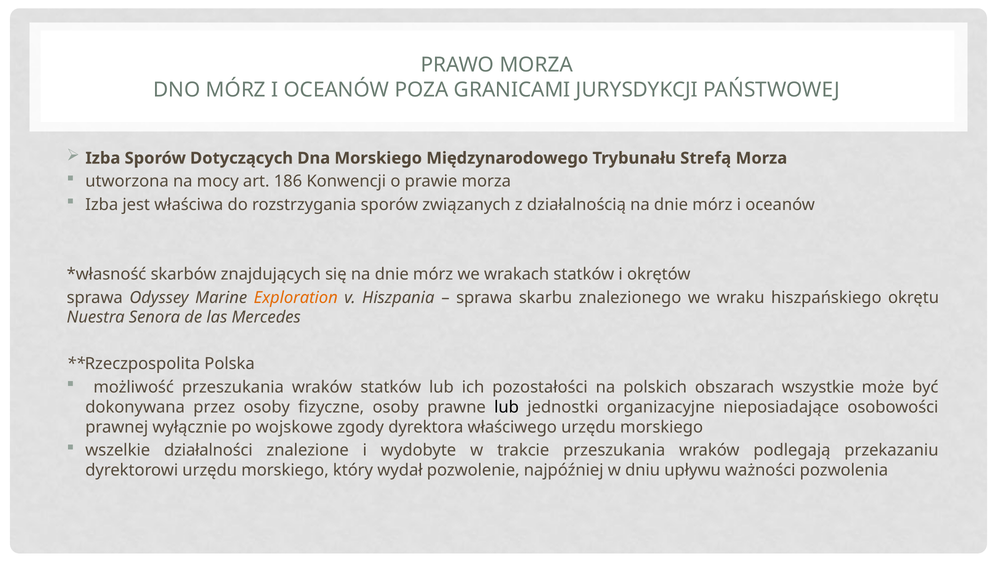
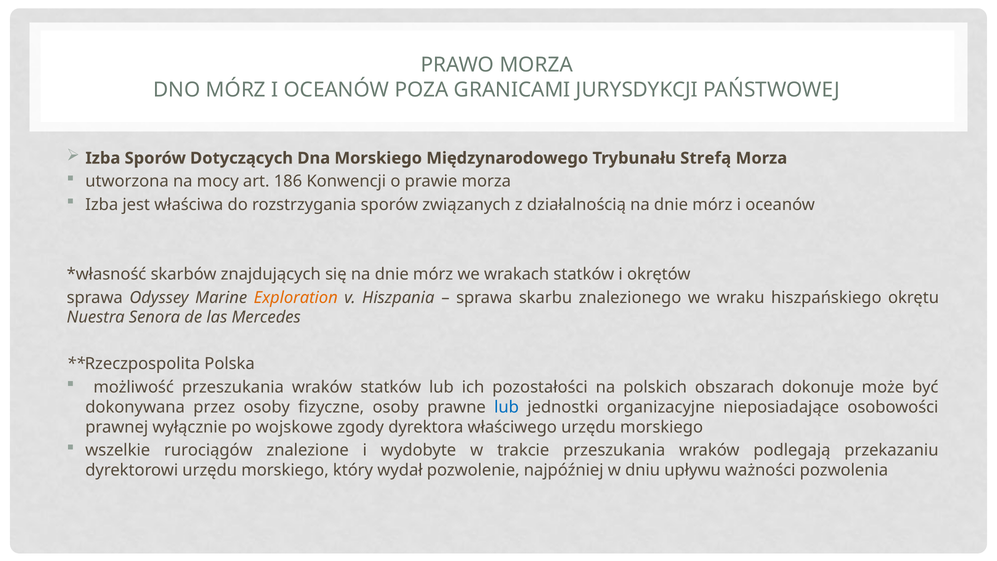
wszystkie: wszystkie -> dokonuje (818, 387)
lub colour: black -> blue (507, 407)
działalności: działalności -> rurociągów (208, 450)
